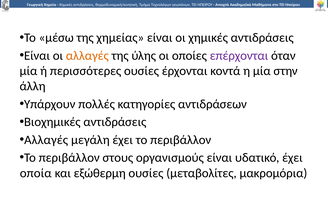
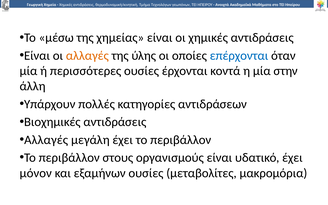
επέρχονται colour: purple -> blue (239, 56)
οποία: οποία -> μόνον (36, 173)
εξώθερμη: εξώθερμη -> εξαμήνων (100, 173)
